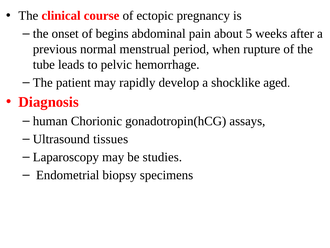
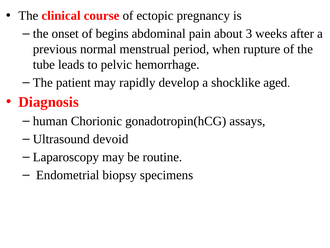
5: 5 -> 3 (249, 34)
tissues: tissues -> devoid (111, 139)
studies: studies -> routine (162, 157)
